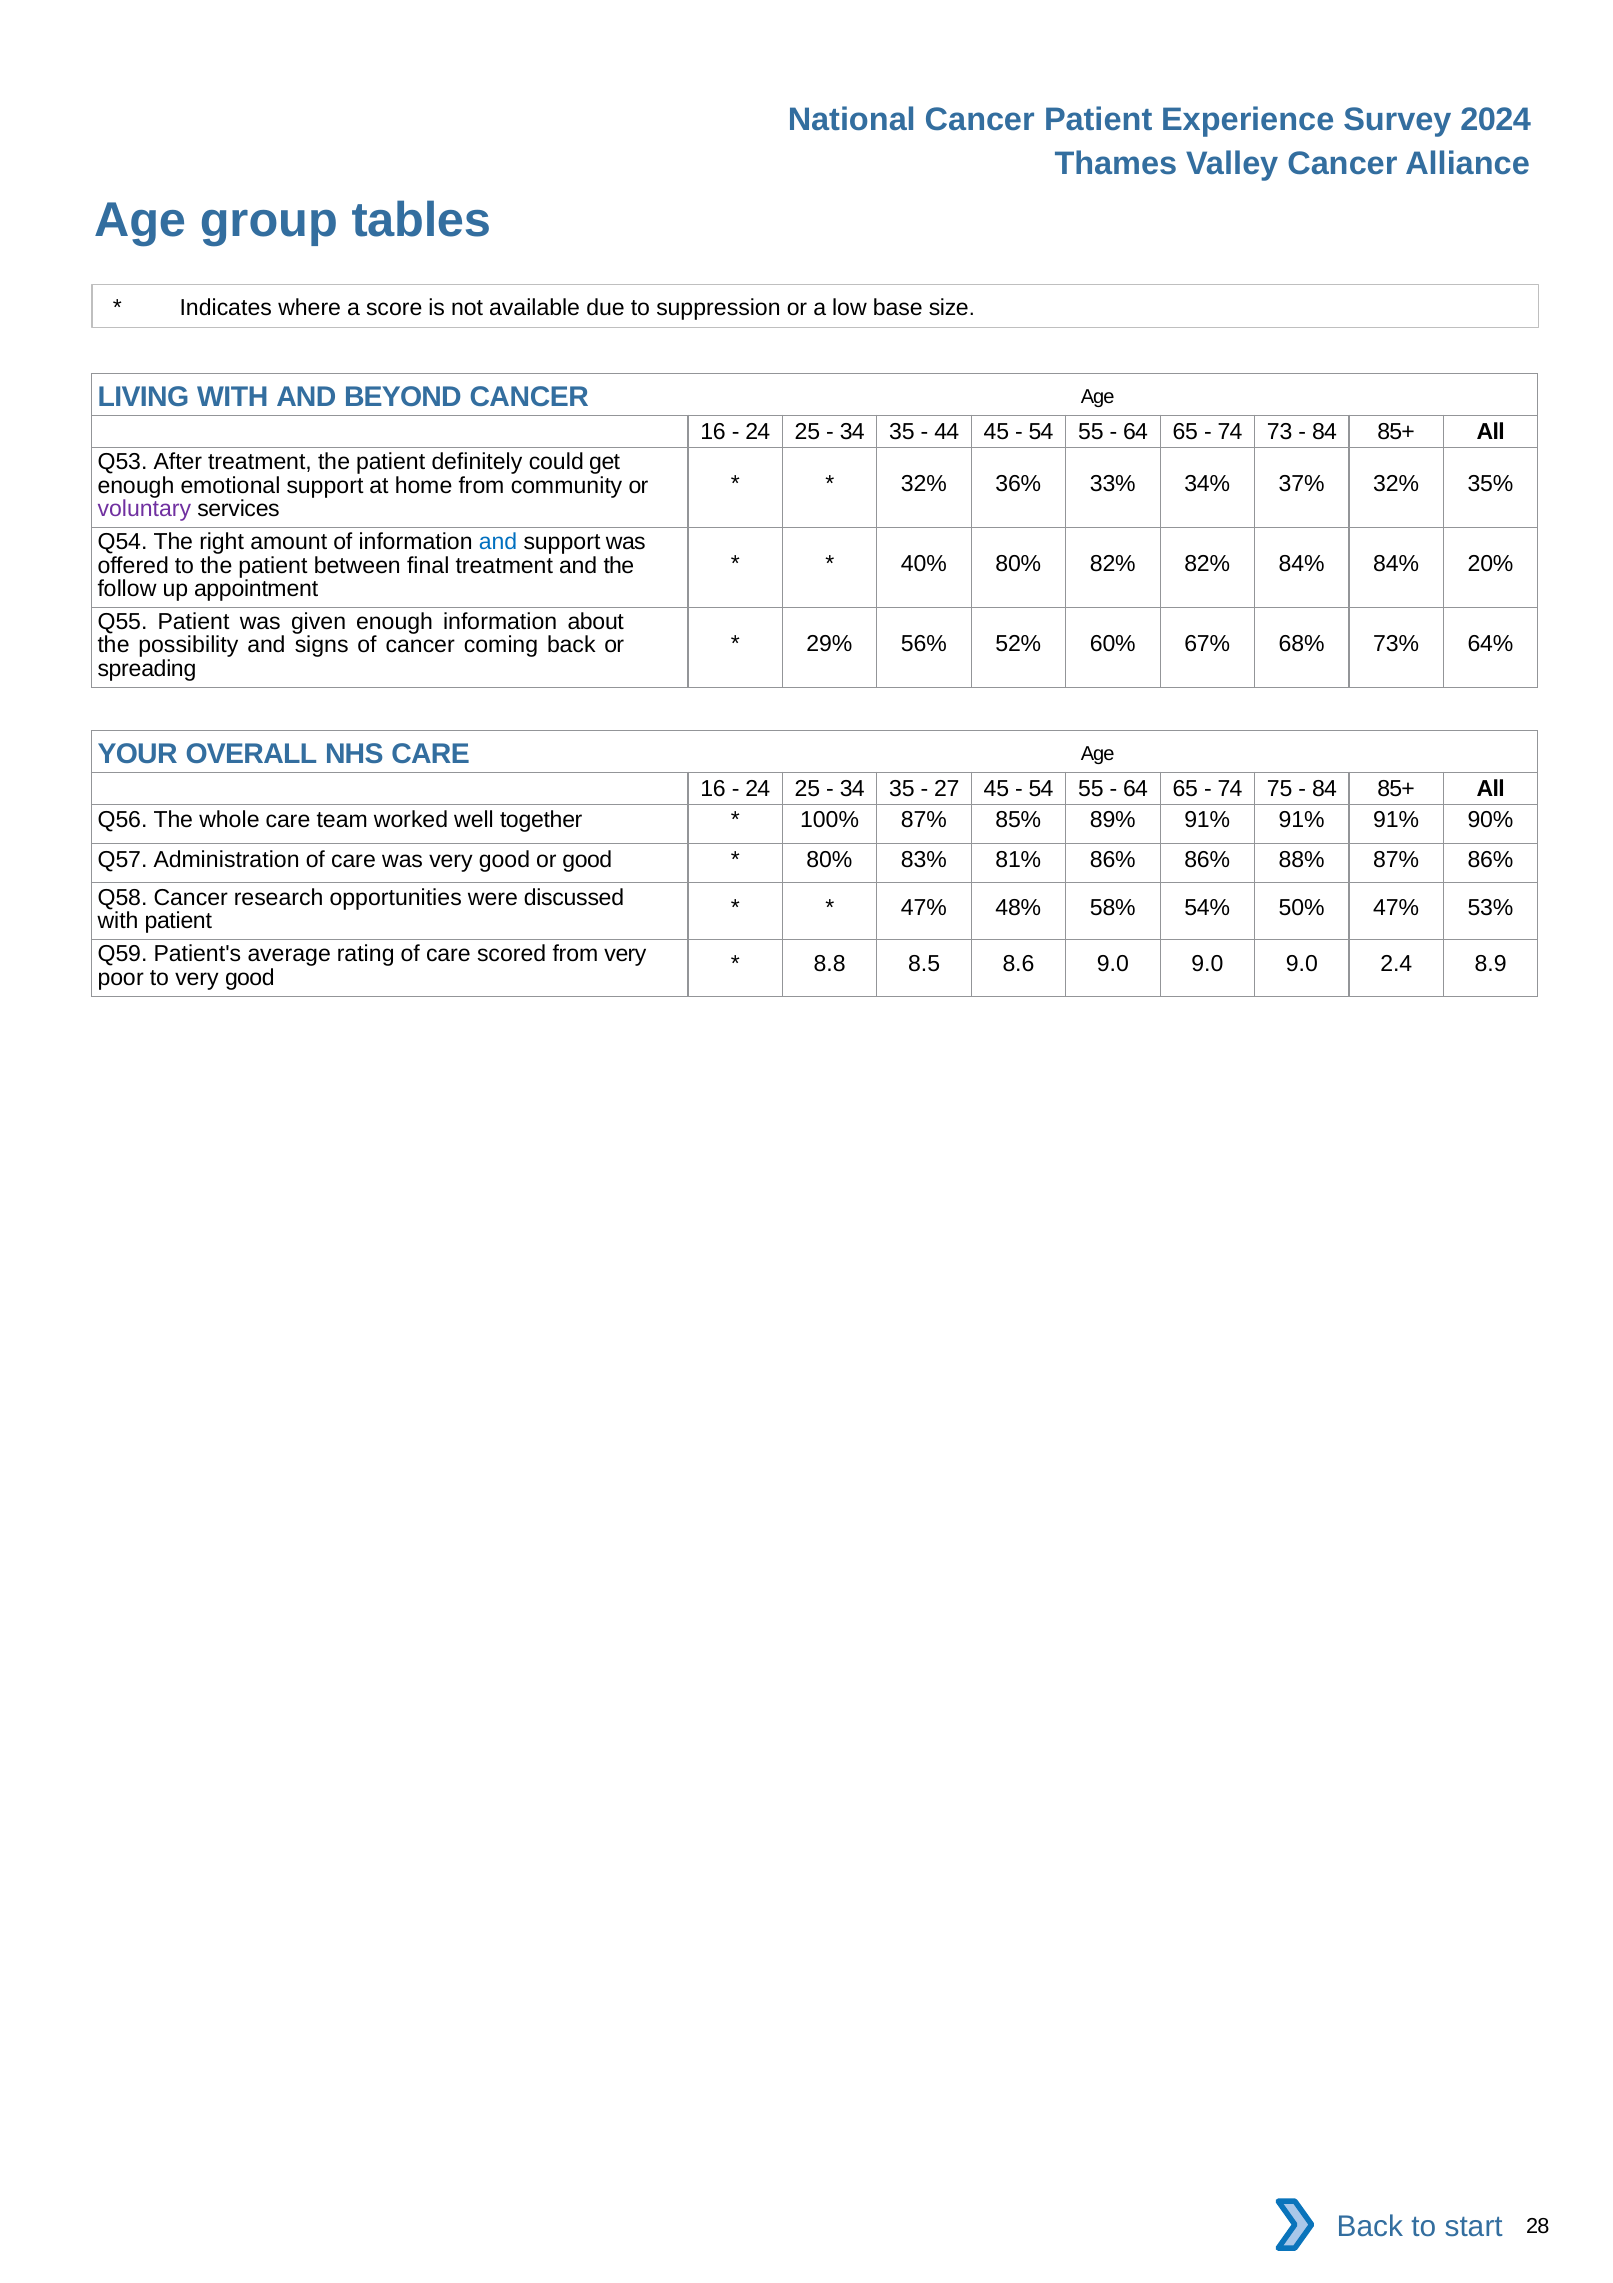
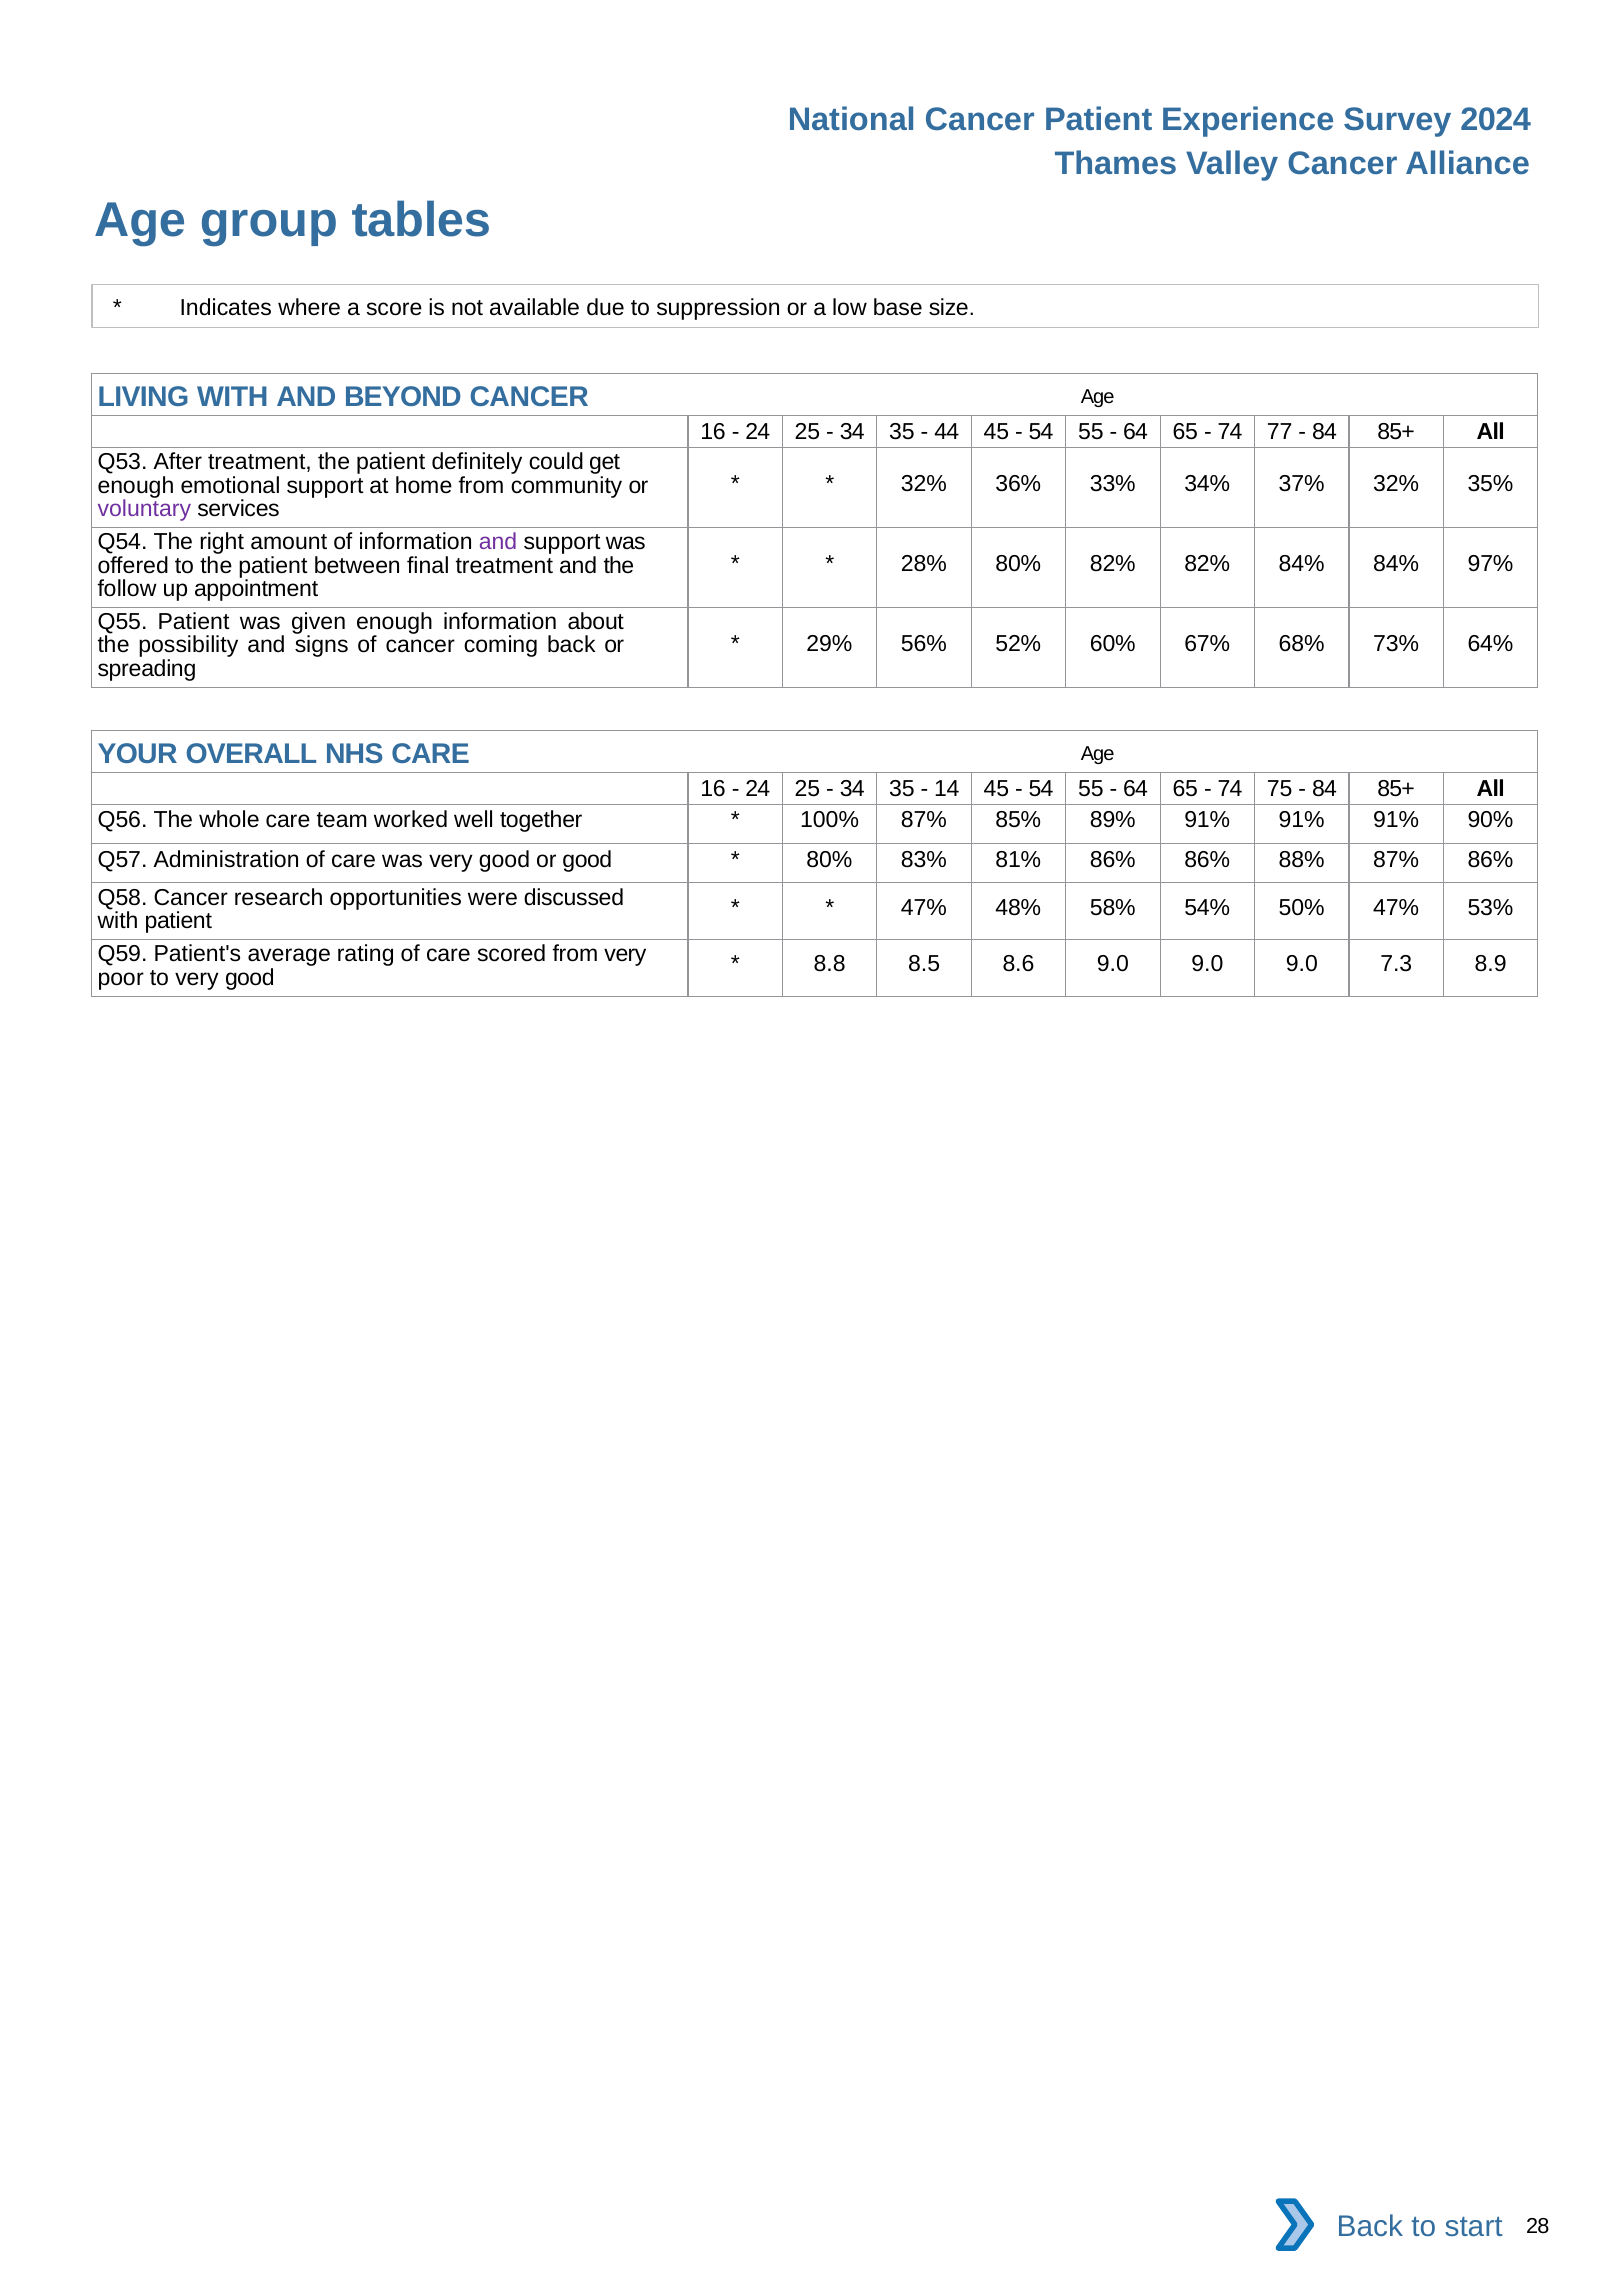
73: 73 -> 77 (1280, 432)
and colour: blue -> purple (498, 542)
40%: 40% -> 28% (924, 564)
20%: 20% -> 97% (1491, 564)
27: 27 -> 14 (947, 789)
2.4: 2.4 -> 7.3 (1396, 964)
